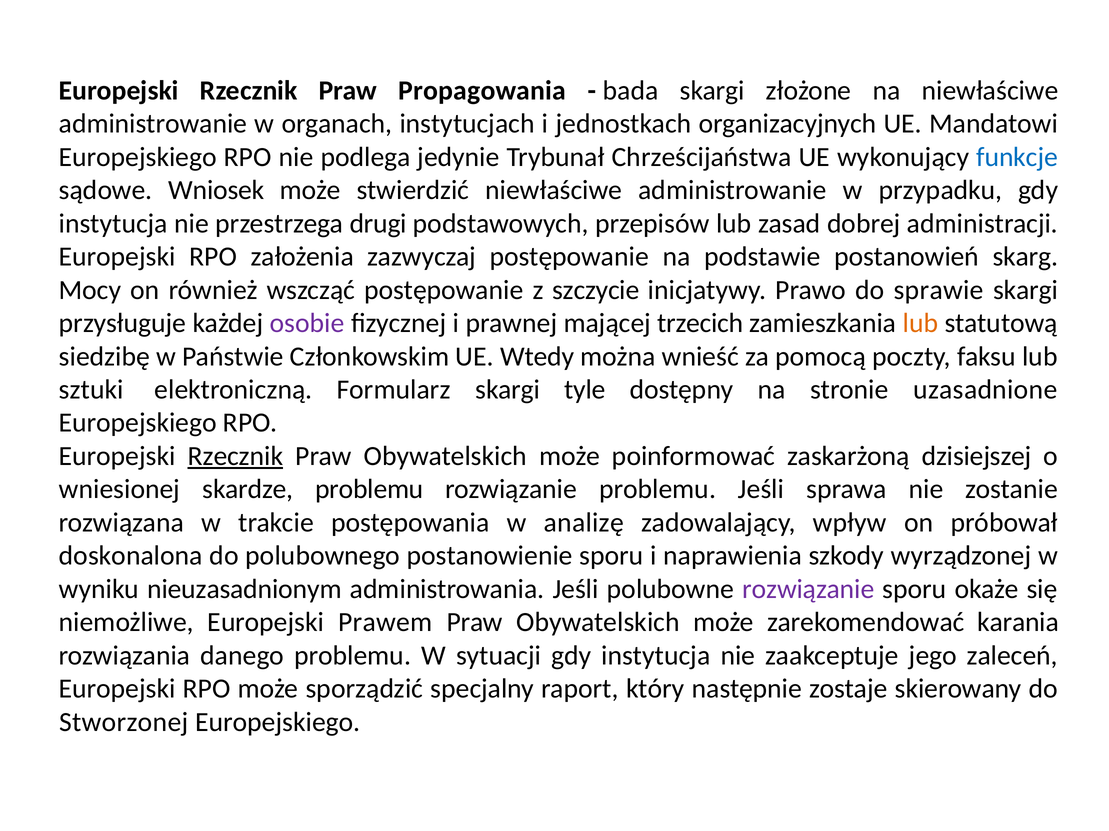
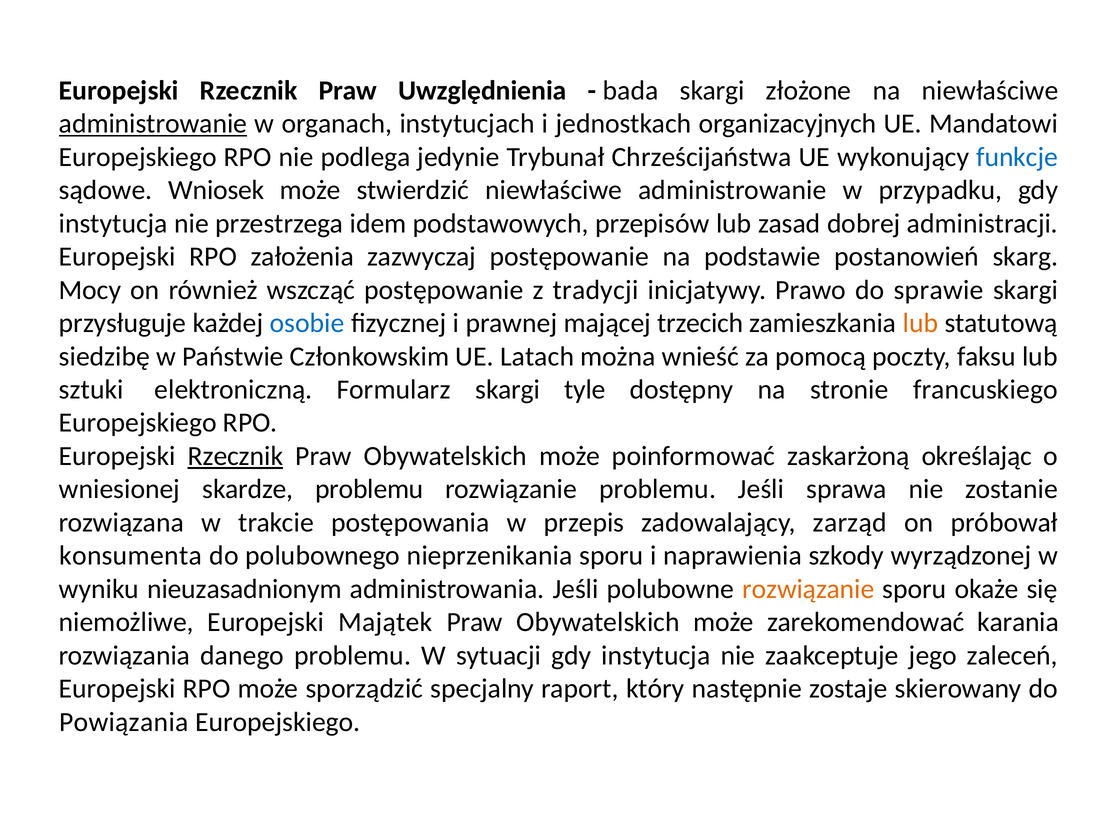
Propagowania: Propagowania -> Uwzględnienia (482, 91)
administrowanie underline: none -> present (153, 124)
drugi: drugi -> idem (378, 224)
szczycie: szczycie -> tradycji (596, 290)
osobie colour: purple -> blue (307, 323)
Wtedy: Wtedy -> Latach (537, 357)
uzasadnione: uzasadnione -> francuskiego (985, 390)
dzisiejszej: dzisiejszej -> określając (977, 456)
analizę: analizę -> przepis (584, 523)
wpływ: wpływ -> zarząd (850, 523)
doskonalona: doskonalona -> konsumenta (131, 556)
postanowienie: postanowienie -> nieprzenikania (490, 556)
rozwiązanie colour: purple -> orange (808, 590)
Prawem: Prawem -> Majątek (385, 623)
Stworzonej: Stworzonej -> Powiązania (124, 723)
